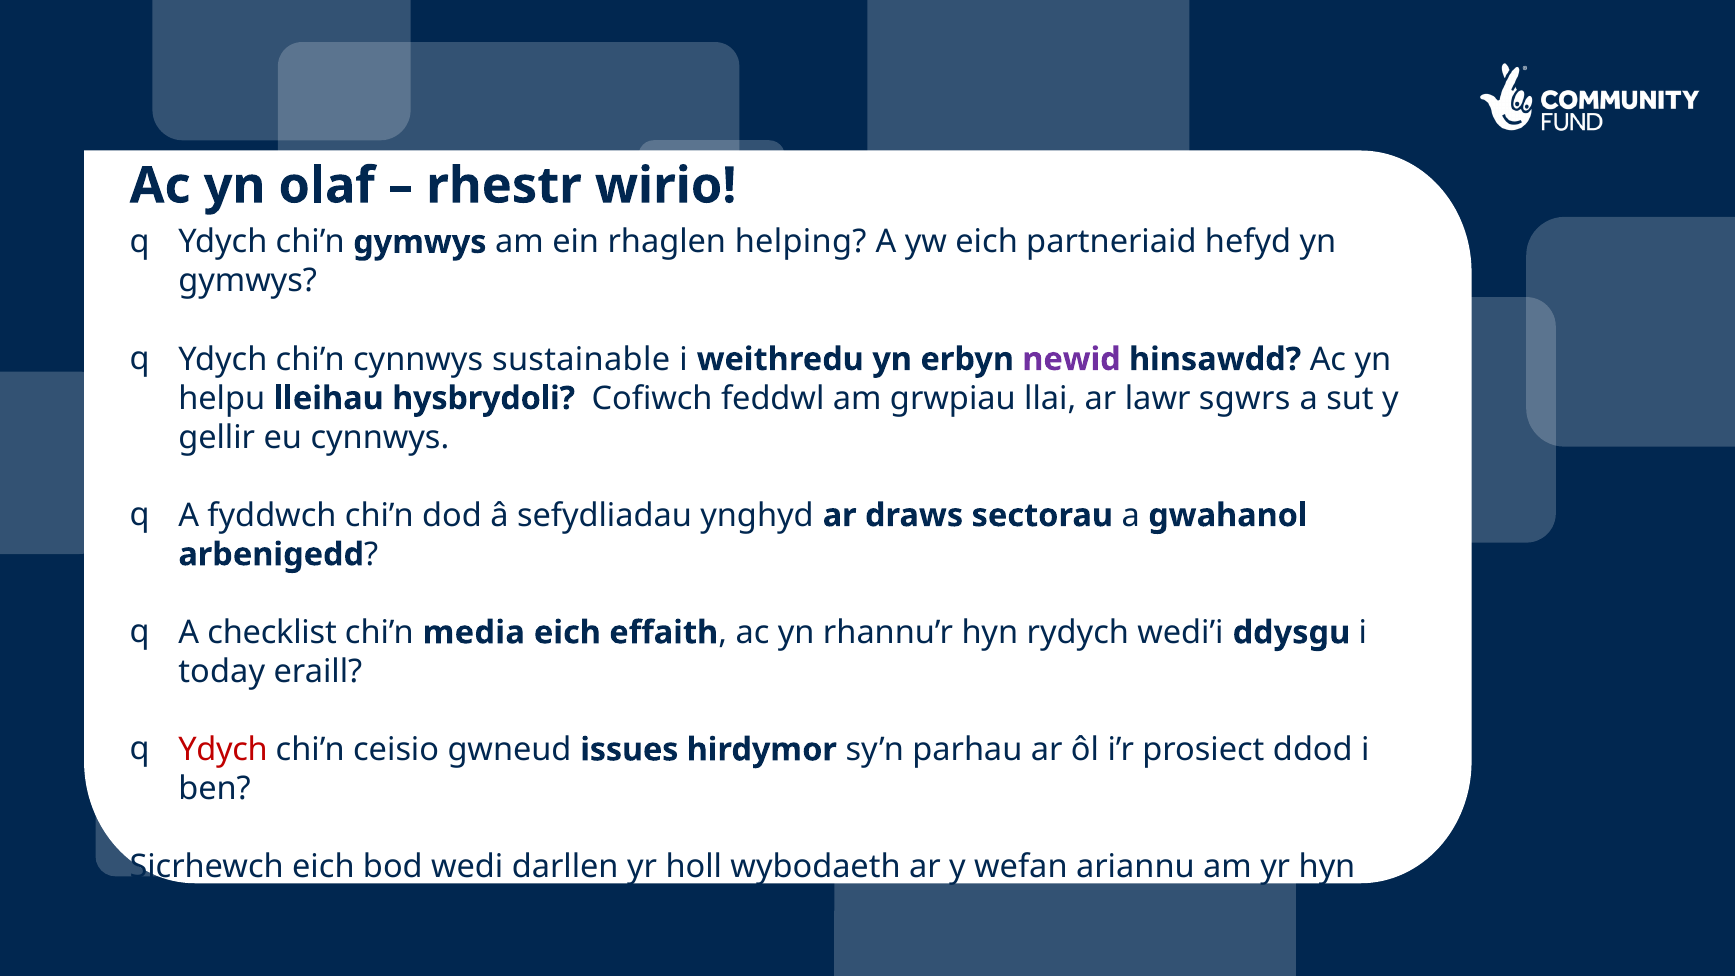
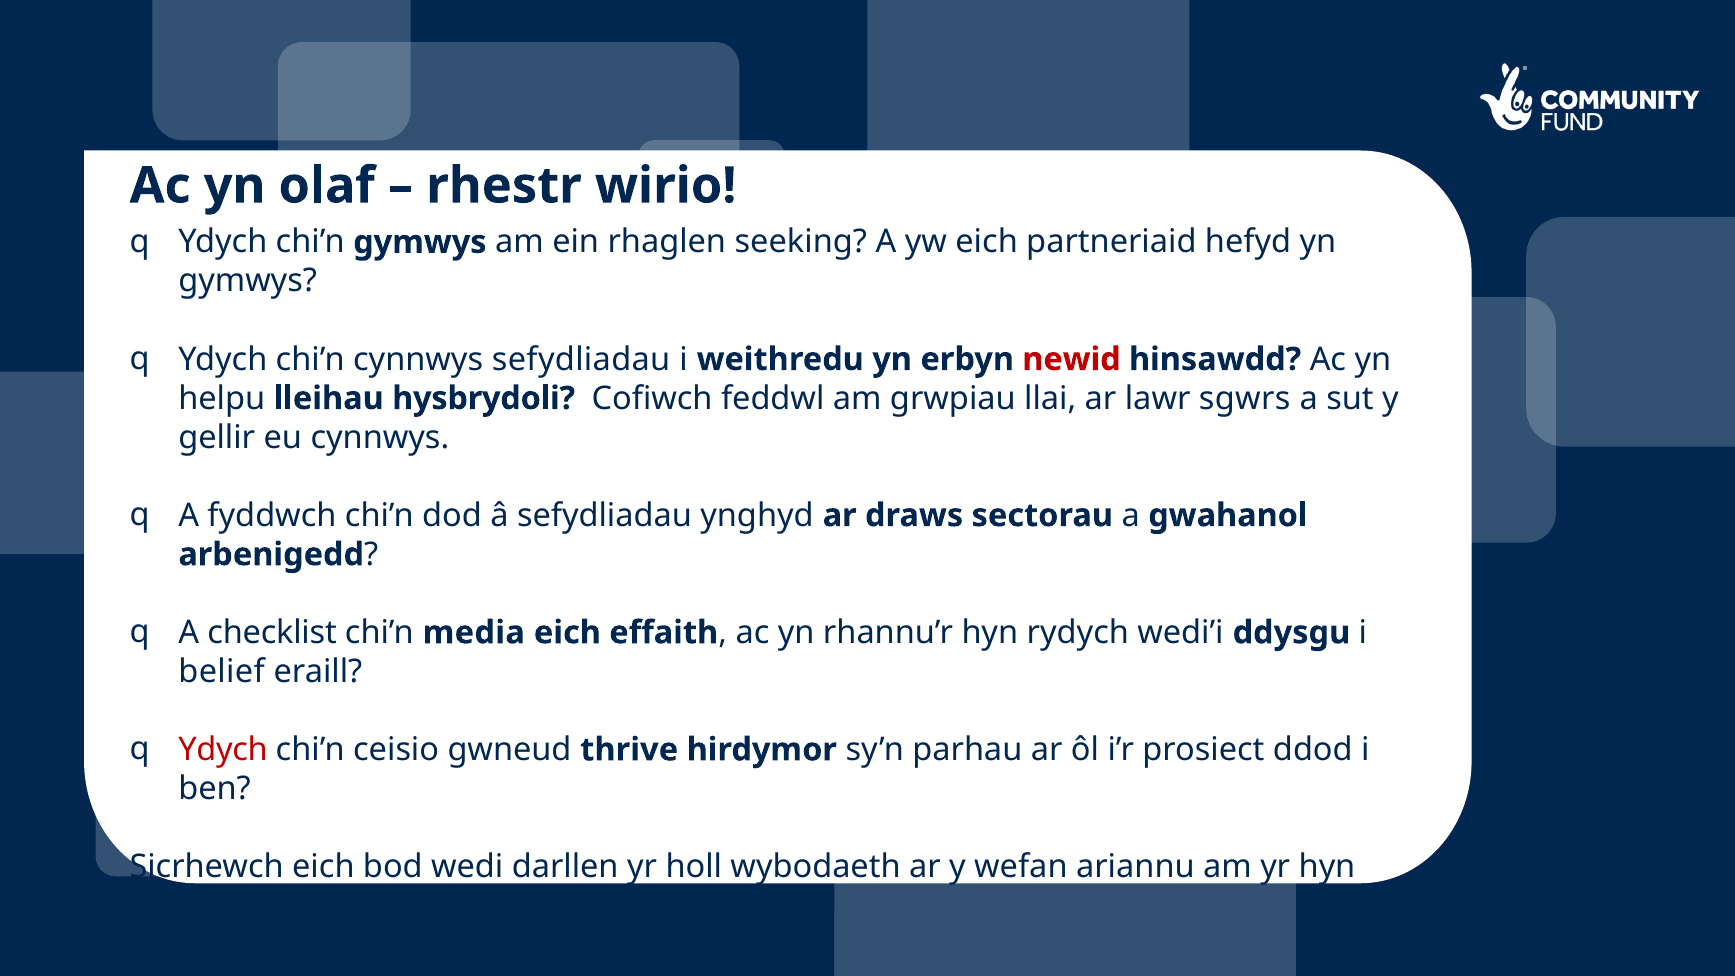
helping: helping -> seeking (801, 242)
cynnwys sustainable: sustainable -> sefydliadau (581, 359)
newid colour: purple -> red (1072, 359)
today: today -> belief (222, 672)
issues: issues -> thrive (629, 750)
